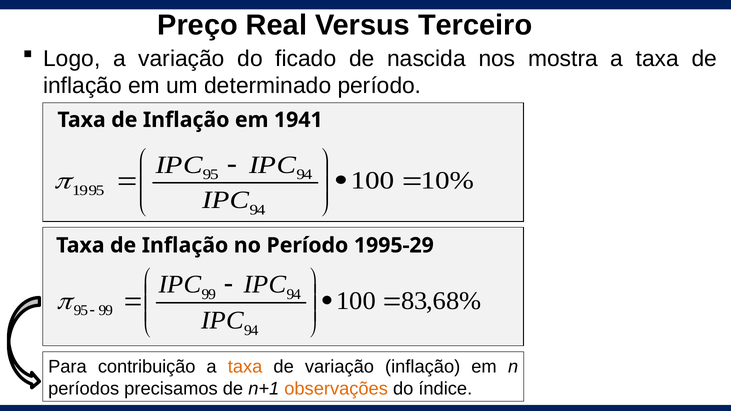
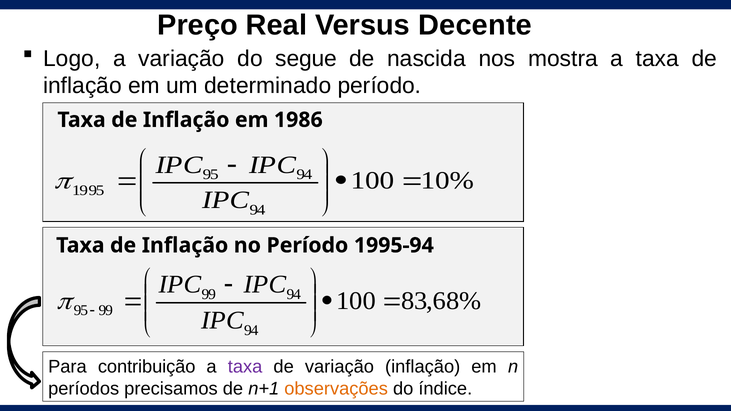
Terceiro: Terceiro -> Decente (475, 25)
ficado: ficado -> segue (306, 59)
1941: 1941 -> 1986 (298, 120)
1995-29: 1995-29 -> 1995-94 (394, 245)
taxa colour: orange -> purple (245, 367)
